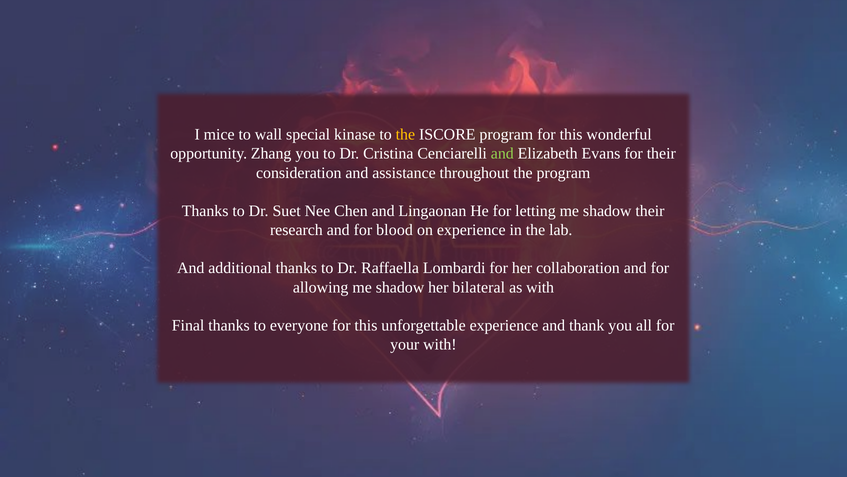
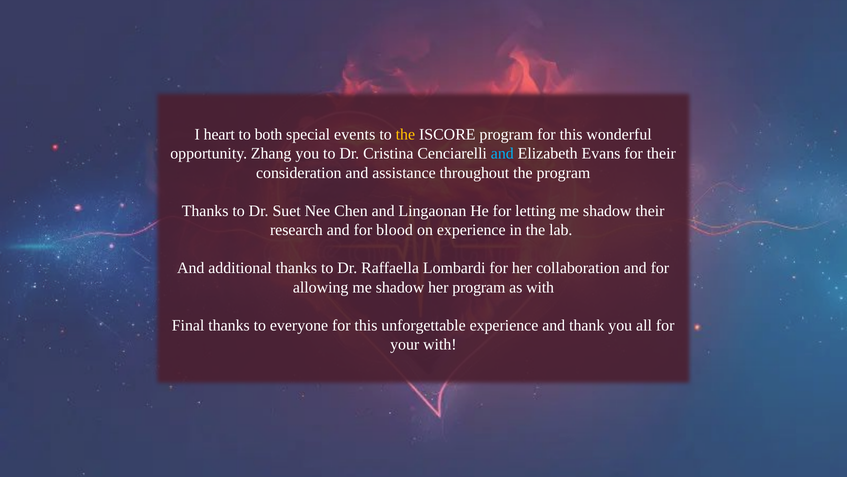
mice: mice -> heart (219, 134)
wall: wall -> both (269, 134)
kinase: kinase -> events (355, 134)
and colour: light green -> light blue (502, 154)
her bilateral: bilateral -> program (479, 287)
